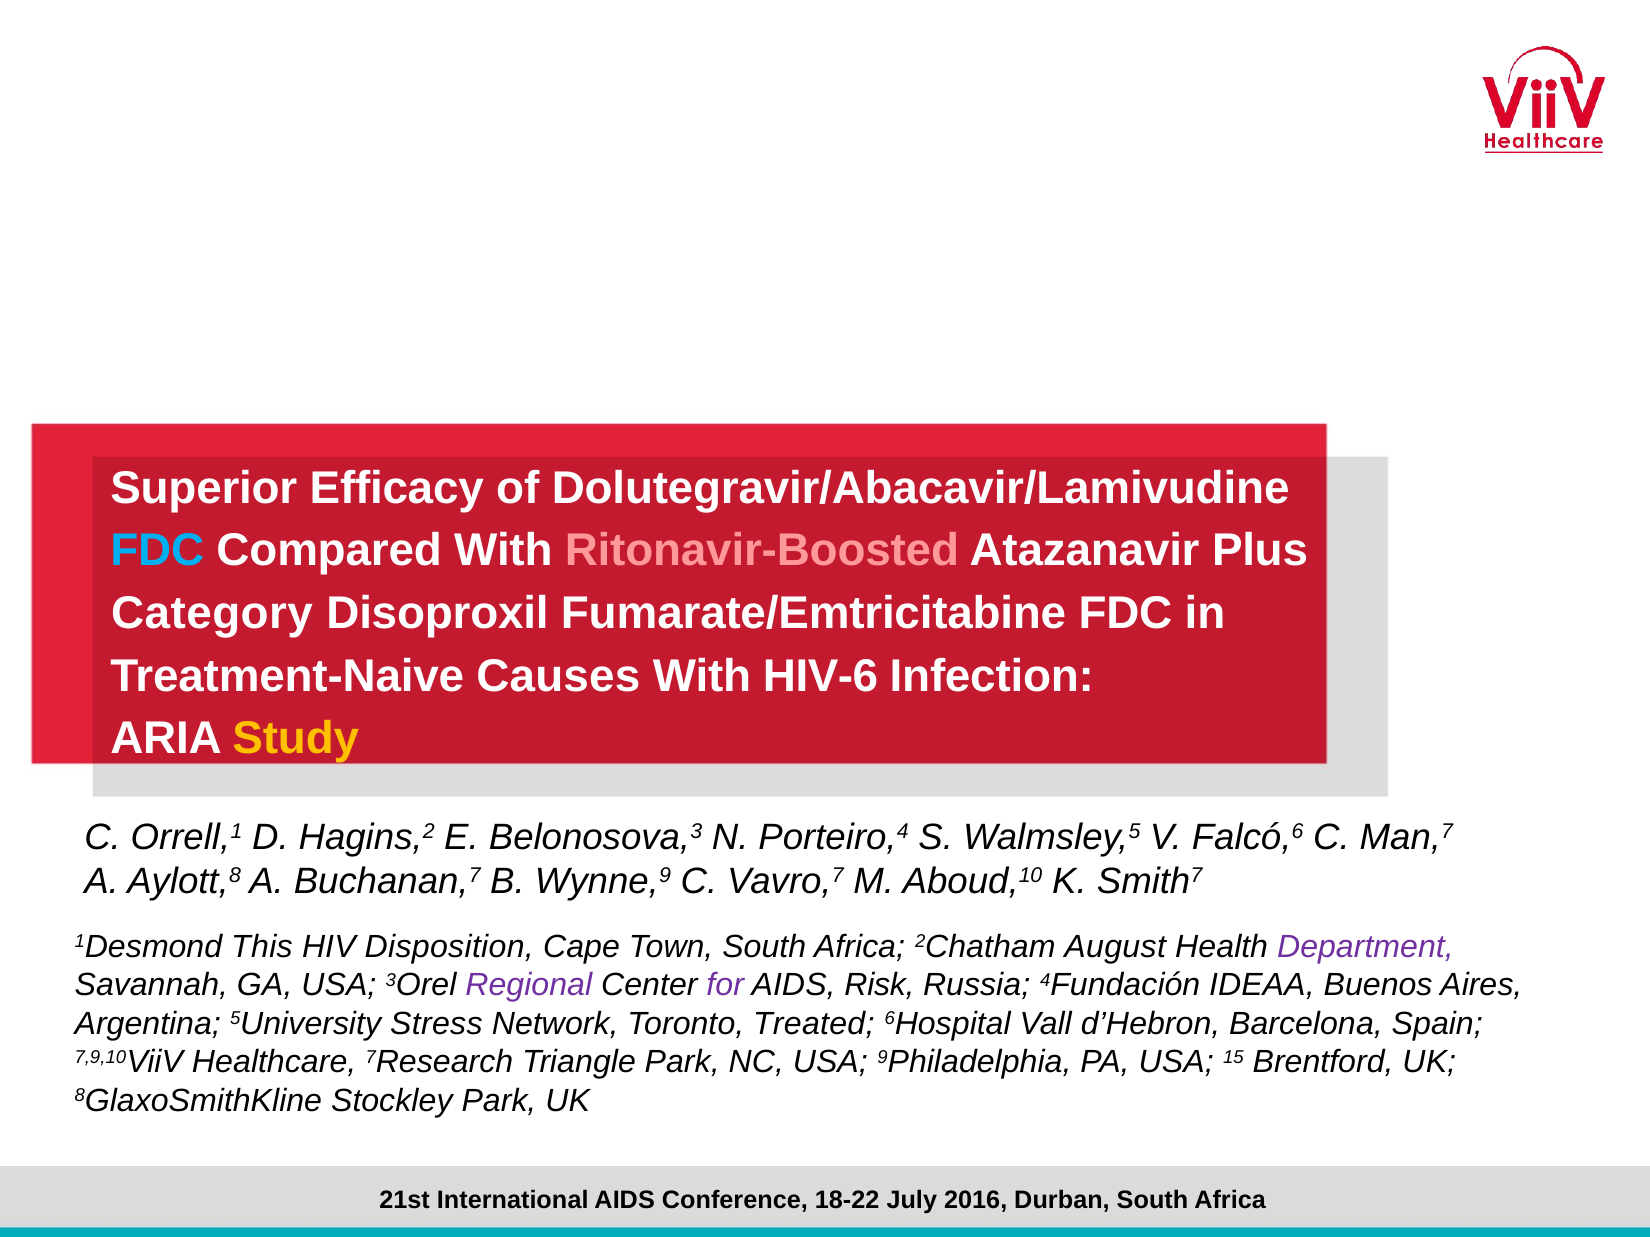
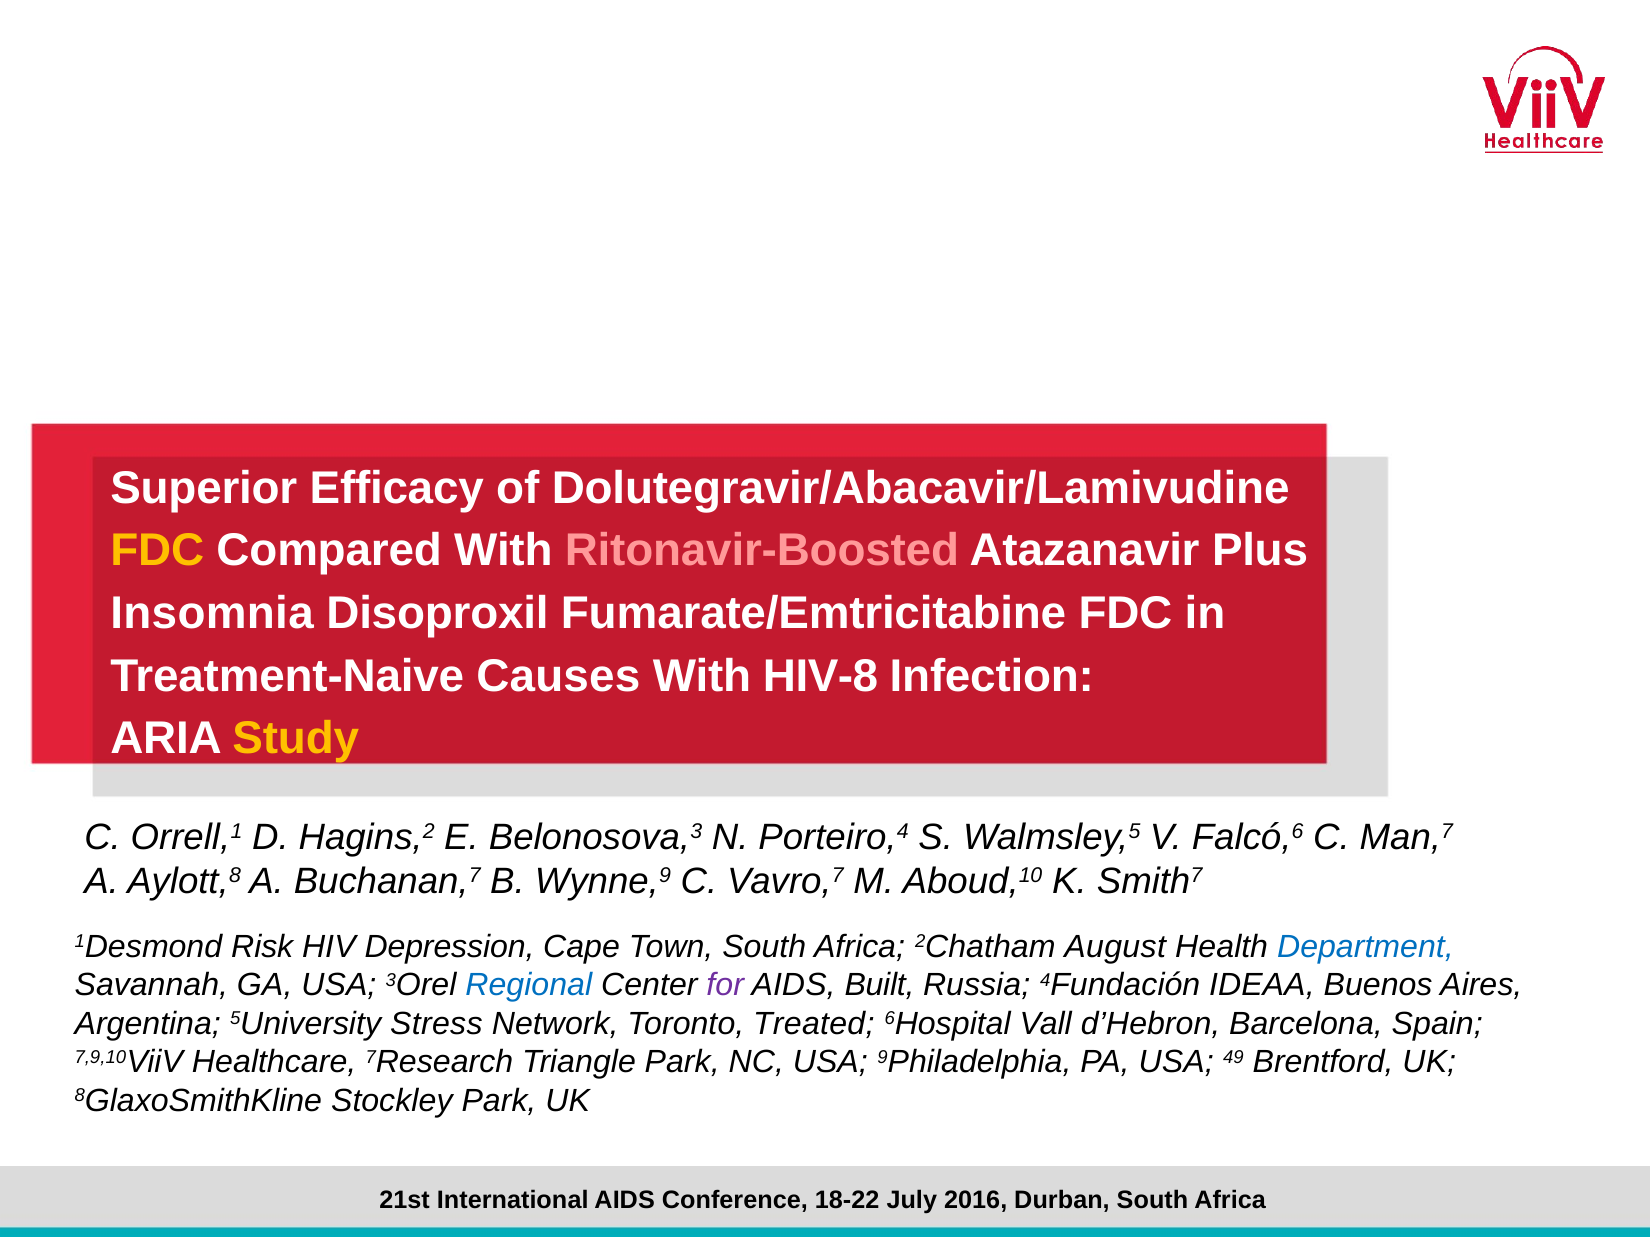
FDC colour: light blue -> yellow (157, 551)
Category: Category -> Insomnia (212, 614)
HIV-6: HIV-6 -> HIV-8 (821, 676)
This: This -> Risk (262, 947)
Disposition: Disposition -> Depression (449, 947)
Department colour: purple -> blue (1365, 947)
Regional colour: purple -> blue (529, 986)
Risk: Risk -> Built (879, 986)
15: 15 -> 49 (1233, 1058)
